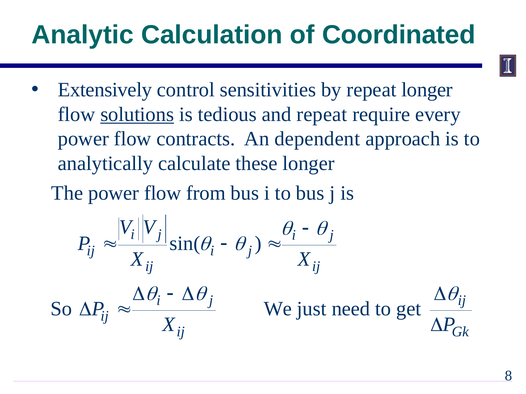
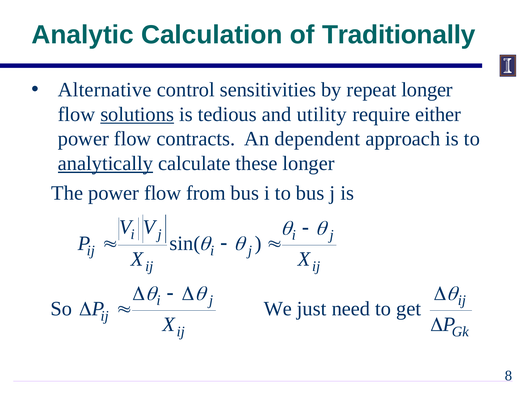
Coordinated: Coordinated -> Traditionally (399, 35)
Extensively: Extensively -> Alternative (105, 90)
and repeat: repeat -> utility (322, 115)
every: every -> either (438, 115)
analytically underline: none -> present (105, 164)
